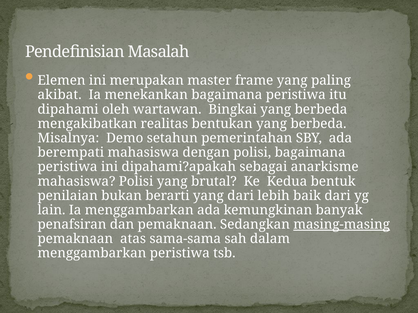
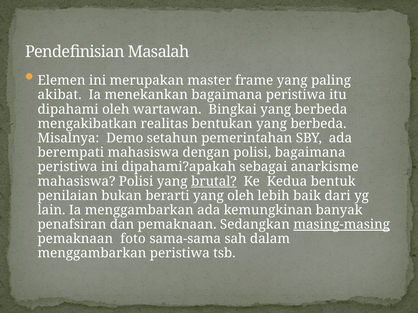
brutal underline: none -> present (214, 182)
yang dari: dari -> oleh (241, 196)
atas: atas -> foto (133, 239)
